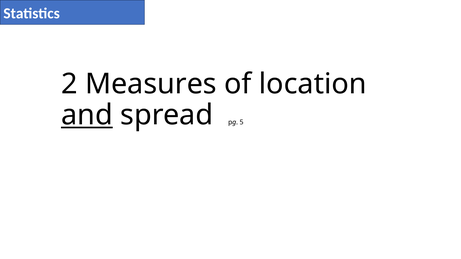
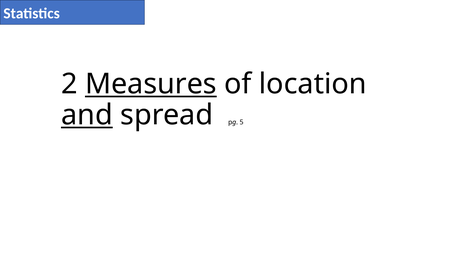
Measures underline: none -> present (151, 84)
